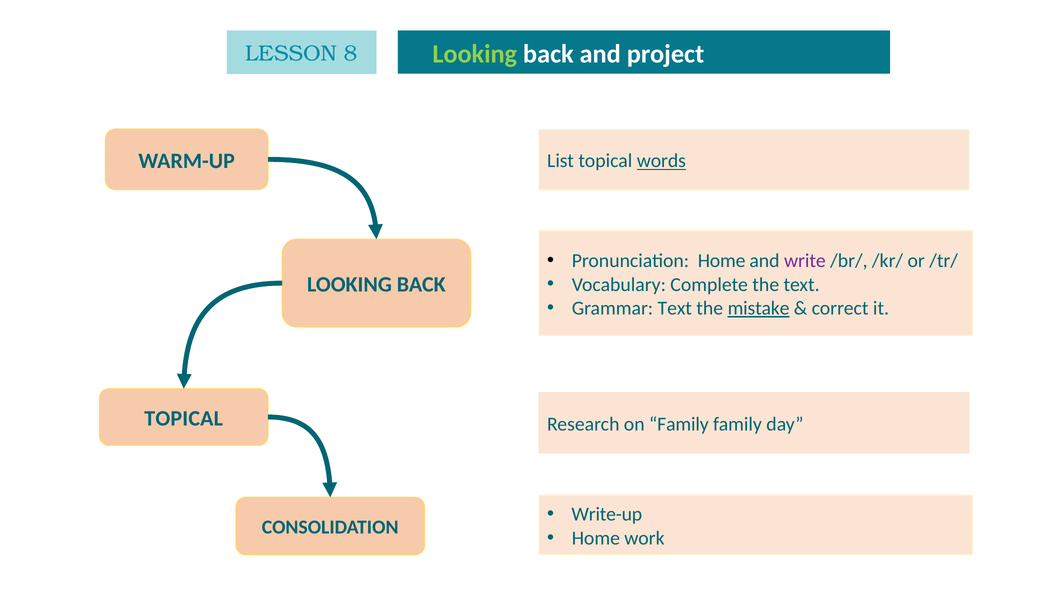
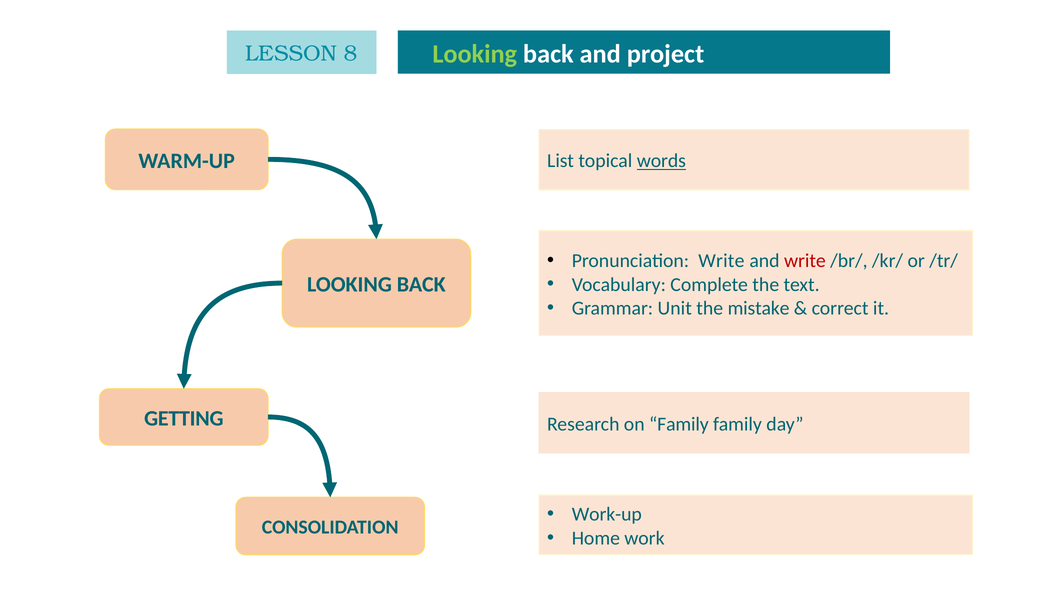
Pronunciation Home: Home -> Write (721, 261)
write colour: purple -> red (805, 261)
Grammar Text: Text -> Unit (675, 308)
mistake underline: present -> none (759, 308)
TOPICAL: TOPICAL -> GETTING (184, 419)
Write-up: Write-up -> Work-up (607, 515)
